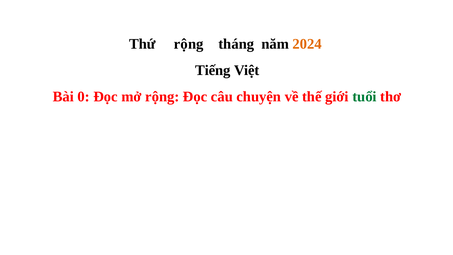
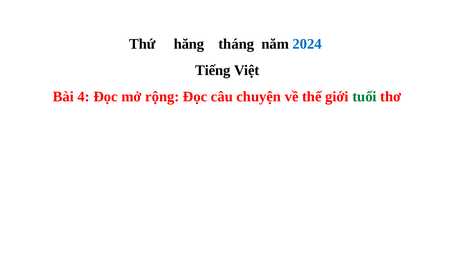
Thứ rộng: rộng -> hăng (189, 44)
2024 colour: orange -> blue (307, 44)
0: 0 -> 4 (84, 97)
